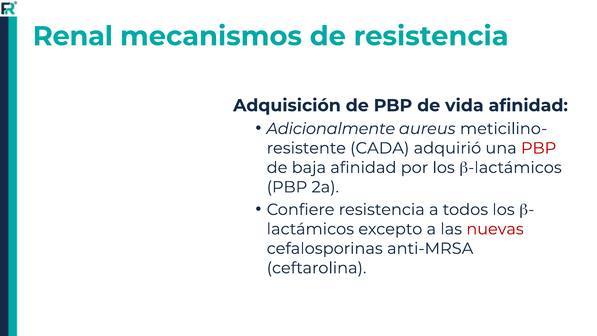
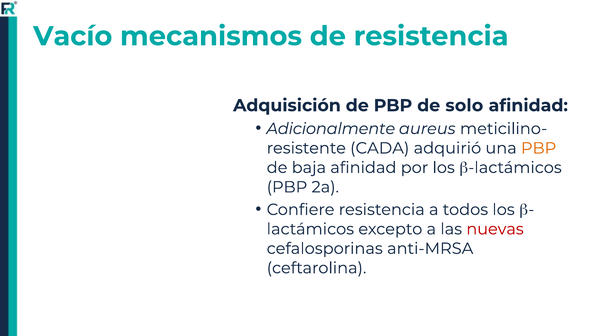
Renal: Renal -> Vacío (73, 36)
vida: vida -> solo (464, 105)
PBP colour: red -> orange (539, 148)
